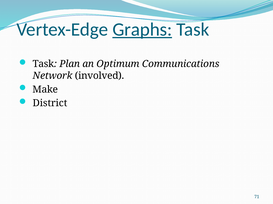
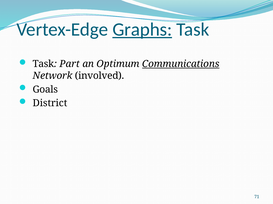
Plan: Plan -> Part (70, 64)
Communications underline: none -> present (181, 64)
Make: Make -> Goals (45, 90)
